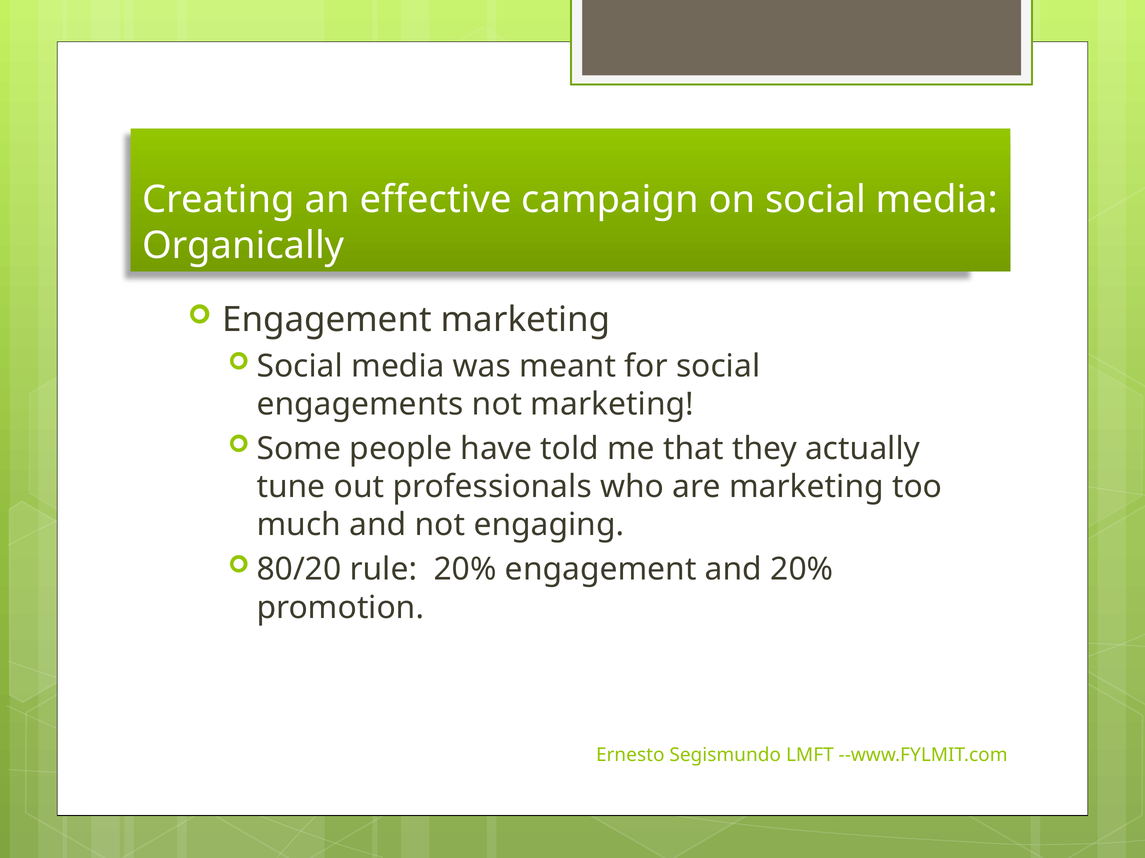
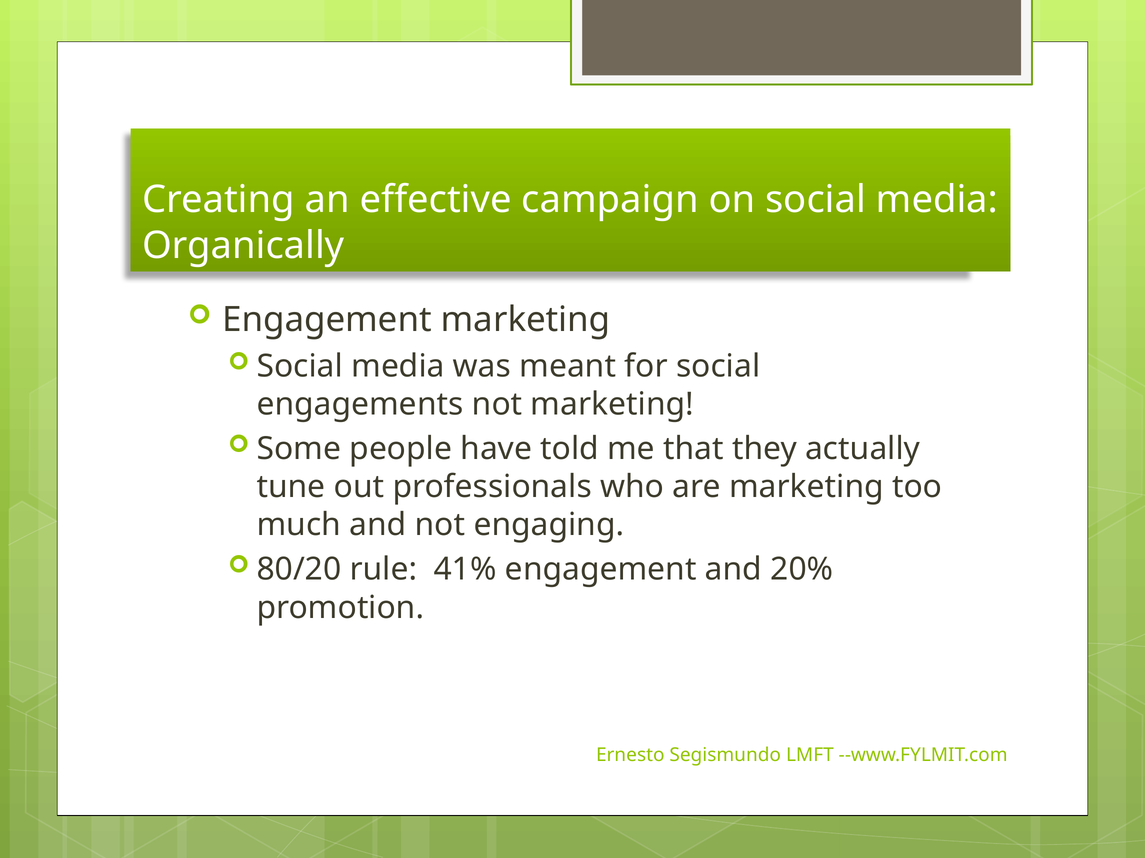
rule 20%: 20% -> 41% (465, 570)
